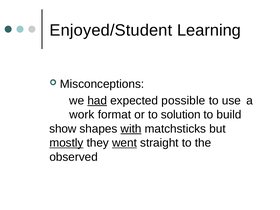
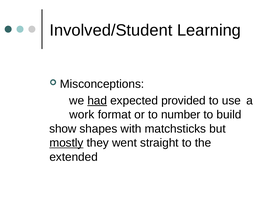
Enjoyed/Student: Enjoyed/Student -> Involved/Student (111, 30)
possible: possible -> provided (183, 101)
solution: solution -> number (181, 115)
with underline: present -> none (131, 129)
went underline: present -> none (124, 143)
observed: observed -> extended (74, 157)
